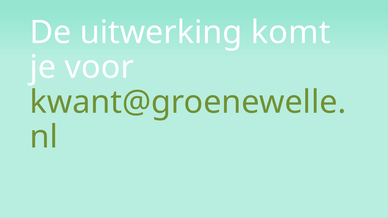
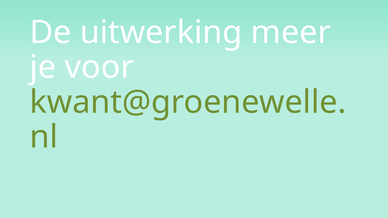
komt: komt -> meer (291, 33)
